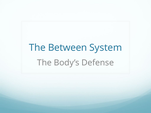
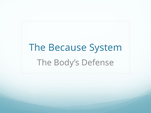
Between: Between -> Because (67, 48)
